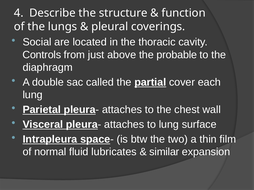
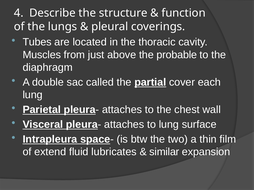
Social: Social -> Tubes (37, 42)
Controls: Controls -> Muscles (42, 55)
normal: normal -> extend (50, 152)
